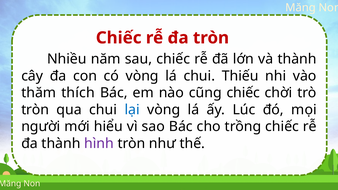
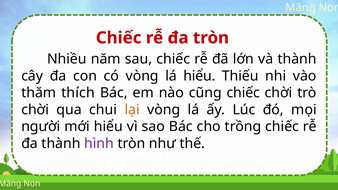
lá chui: chui -> hiểu (199, 76)
tròn: tròn -> chời (35, 110)
lại colour: blue -> orange (132, 110)
